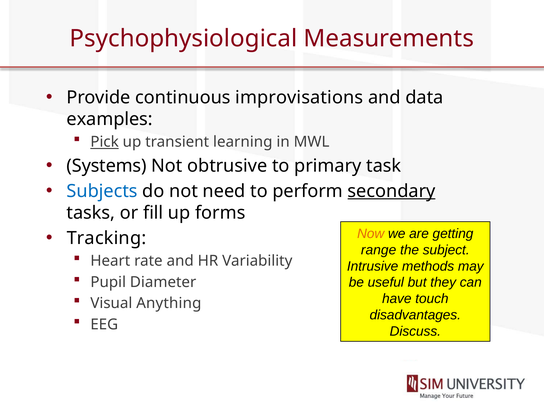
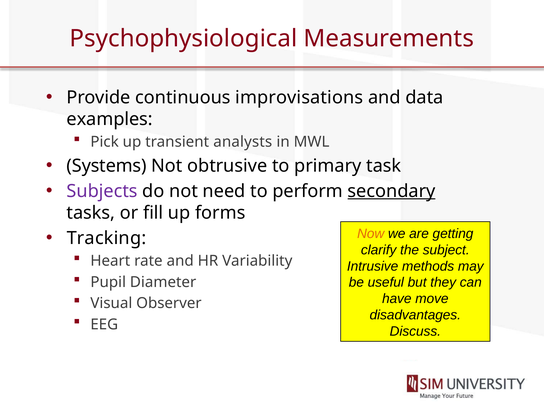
Pick underline: present -> none (105, 142)
learning: learning -> analysts (243, 142)
Subjects colour: blue -> purple (102, 191)
range: range -> clarify (379, 250)
touch: touch -> move (432, 299)
Anything: Anything -> Observer (169, 303)
